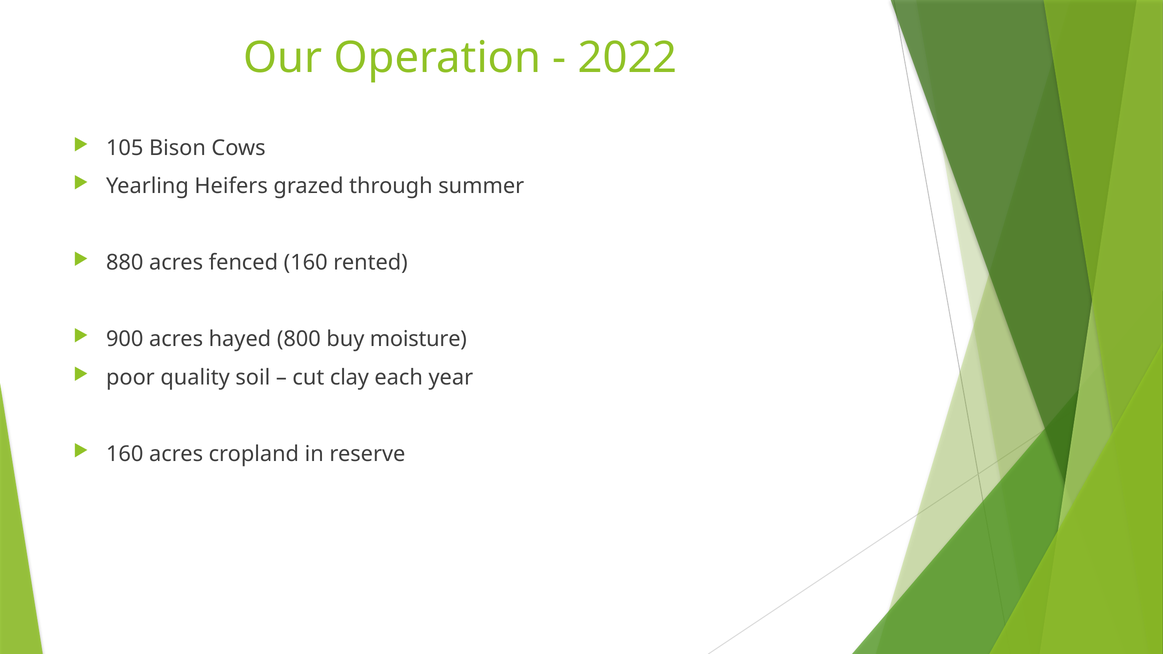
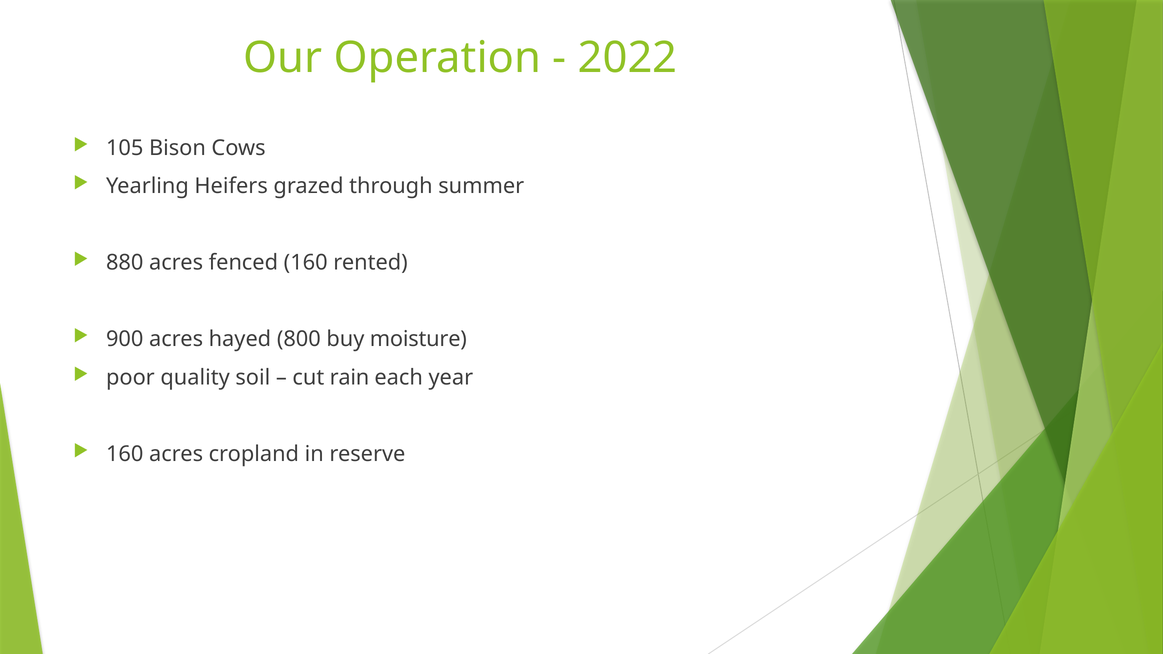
clay: clay -> rain (349, 378)
